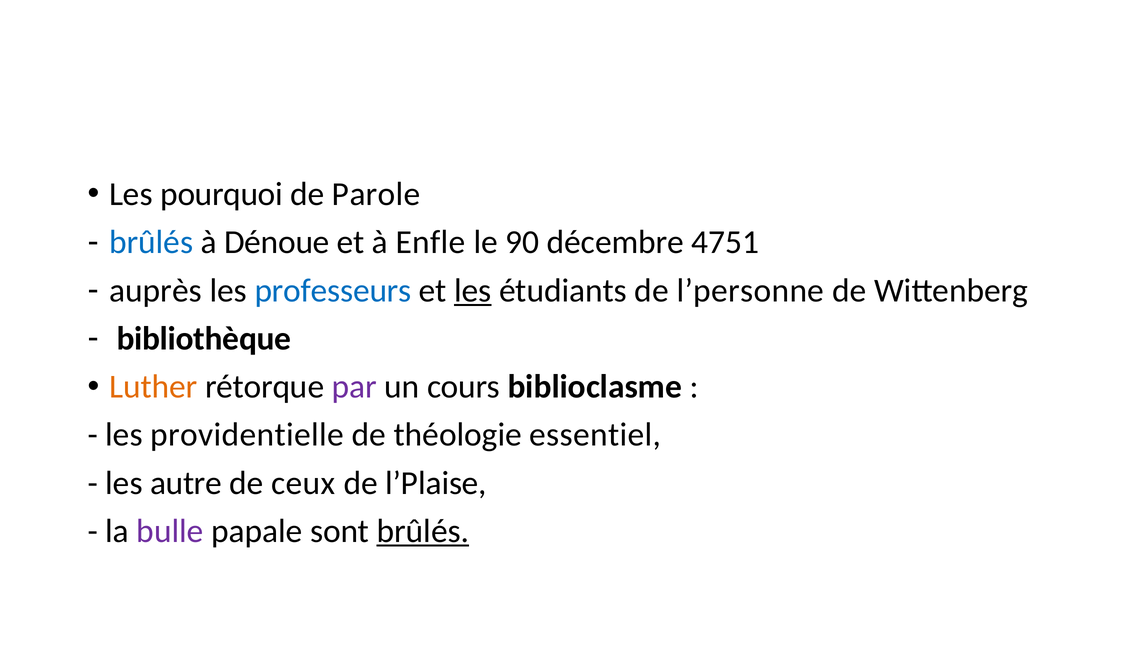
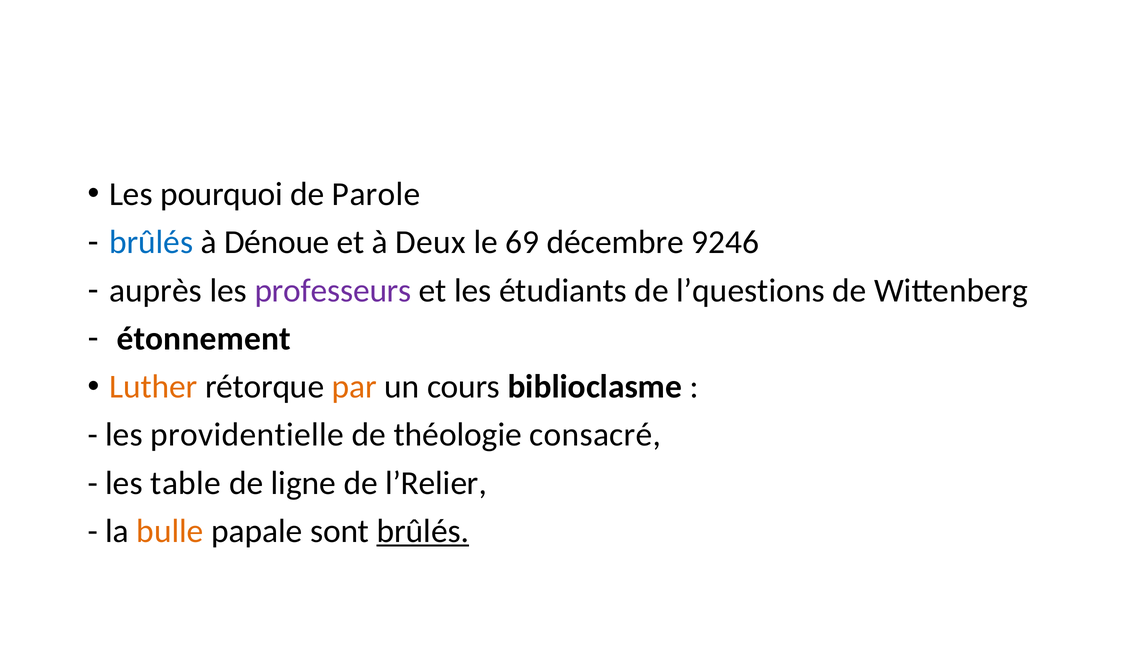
Enfle: Enfle -> Deux (431, 242)
90: 90 -> 69 (522, 242)
4751: 4751 -> 9246 (725, 242)
professeurs colour: blue -> purple (333, 290)
les underline: present -> none (473, 290)
l’personne: l’personne -> l’questions (751, 290)
bibliothèque: bibliothèque -> étonnement (204, 338)
par colour: purple -> orange (354, 387)
essentiel: essentiel -> consacré (595, 435)
autre: autre -> table (186, 483)
ceux: ceux -> ligne (303, 483)
l’Plaise: l’Plaise -> l’Relier (436, 483)
bulle colour: purple -> orange (170, 531)
